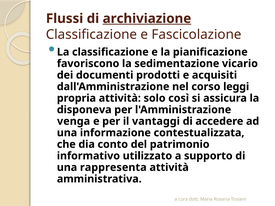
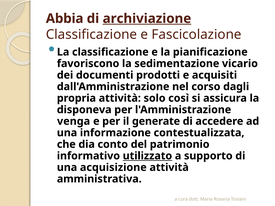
Flussi: Flussi -> Abbia (65, 19)
leggi: leggi -> dagli (236, 87)
vantaggi: vantaggi -> generate (156, 121)
utilizzato underline: none -> present (147, 156)
rappresenta: rappresenta -> acquisizione (113, 168)
